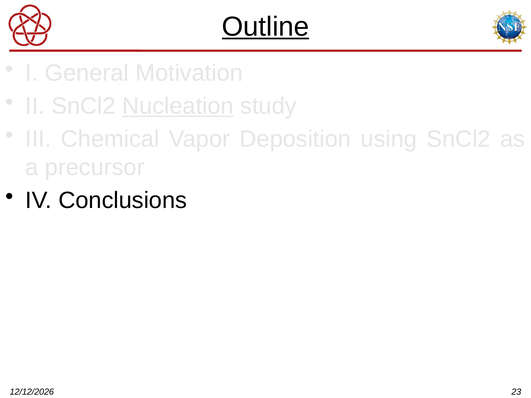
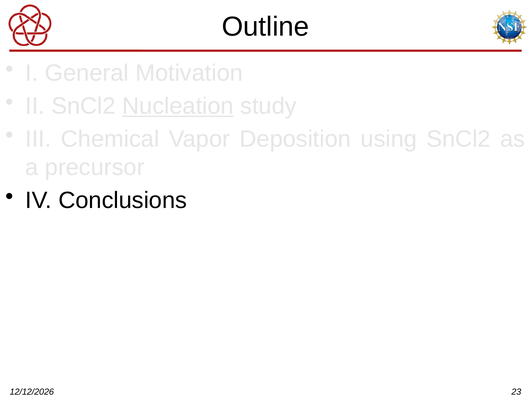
Outline underline: present -> none (265, 27)
